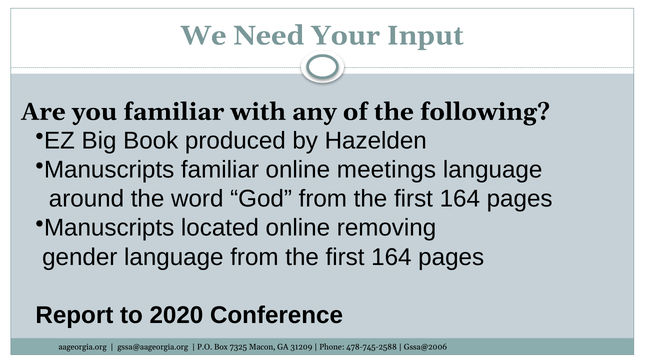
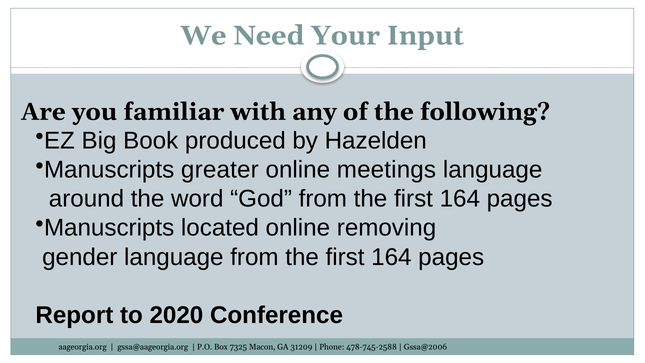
Manuscripts familiar: familiar -> greater (220, 170)
